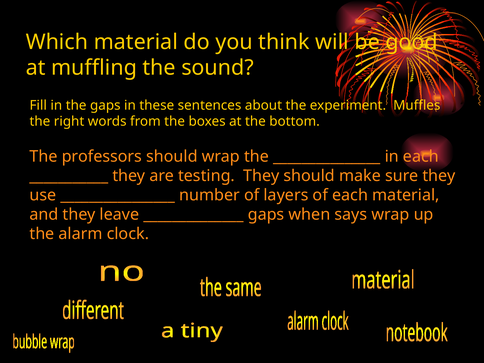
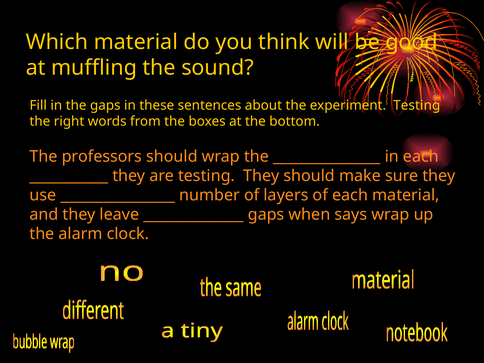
experiment Muffles: Muffles -> Testing (417, 105)
